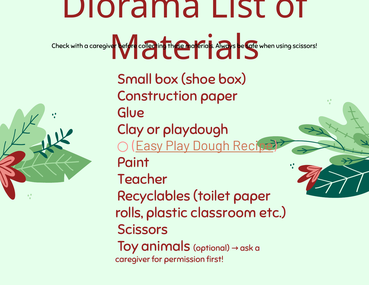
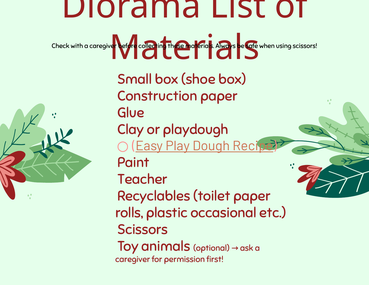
classroom: classroom -> occasional (224, 213)
